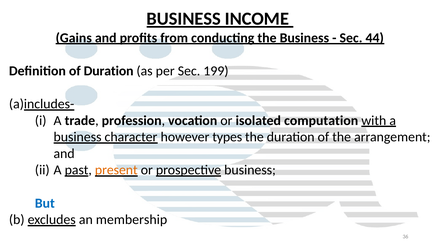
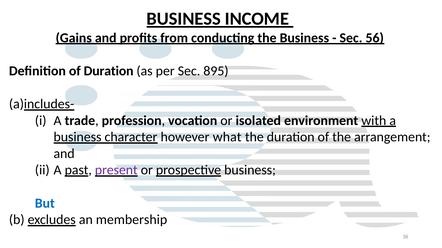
44: 44 -> 56 (375, 38)
199: 199 -> 895 (216, 71)
computation: computation -> environment (321, 121)
types: types -> what (227, 137)
present colour: orange -> purple (116, 171)
